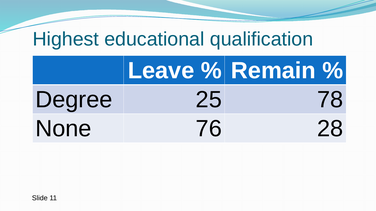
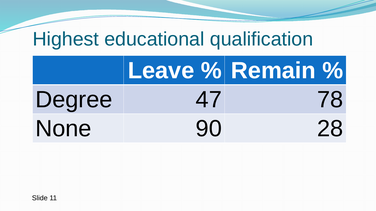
25: 25 -> 47 (209, 100)
76: 76 -> 90 (209, 129)
